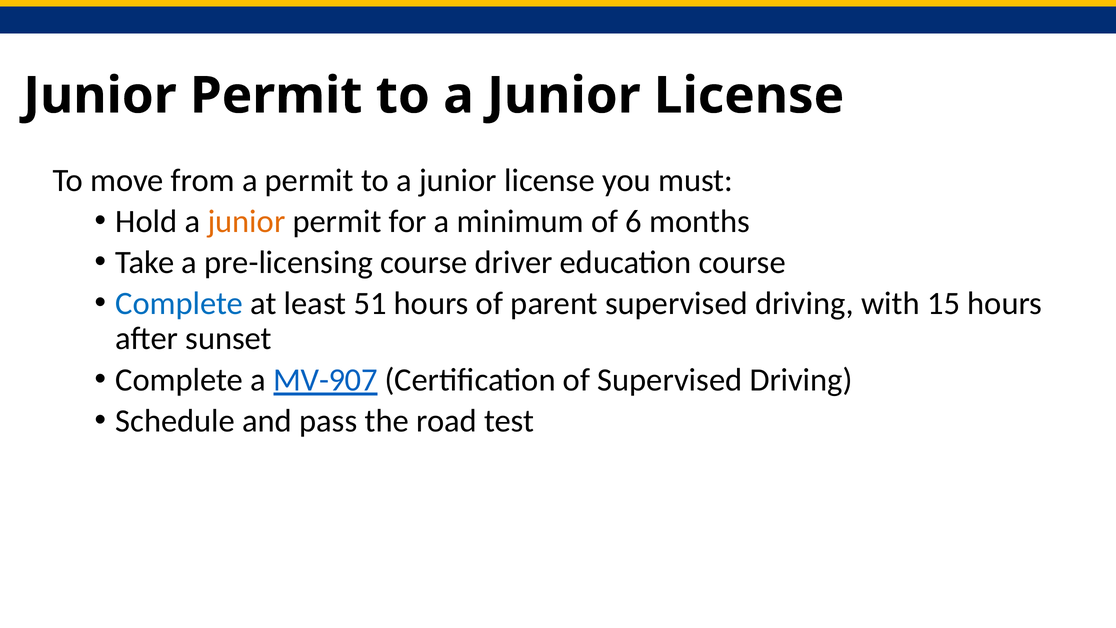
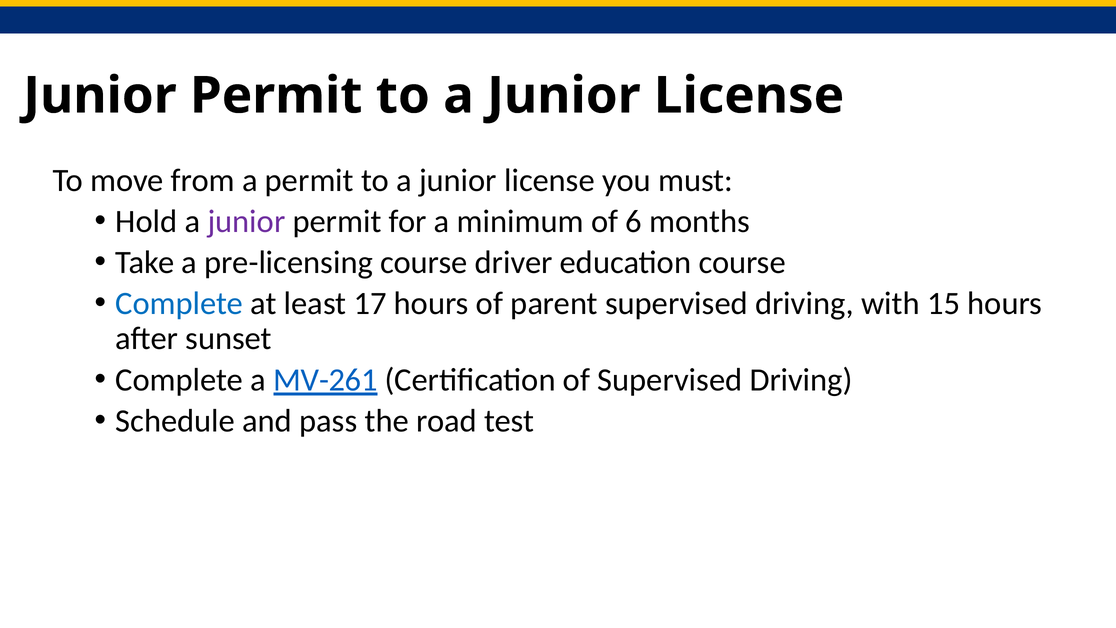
junior colour: orange -> purple (246, 221)
51: 51 -> 17 (370, 303)
MV-907: MV-907 -> MV-261 (325, 380)
